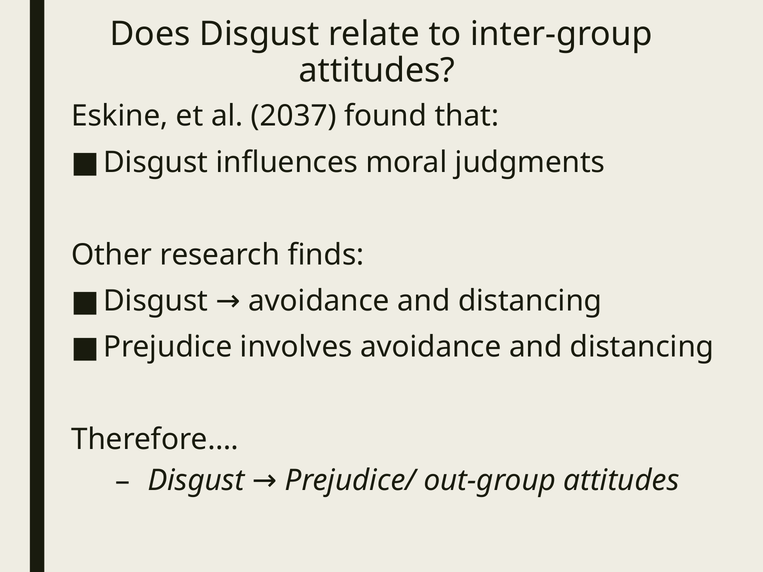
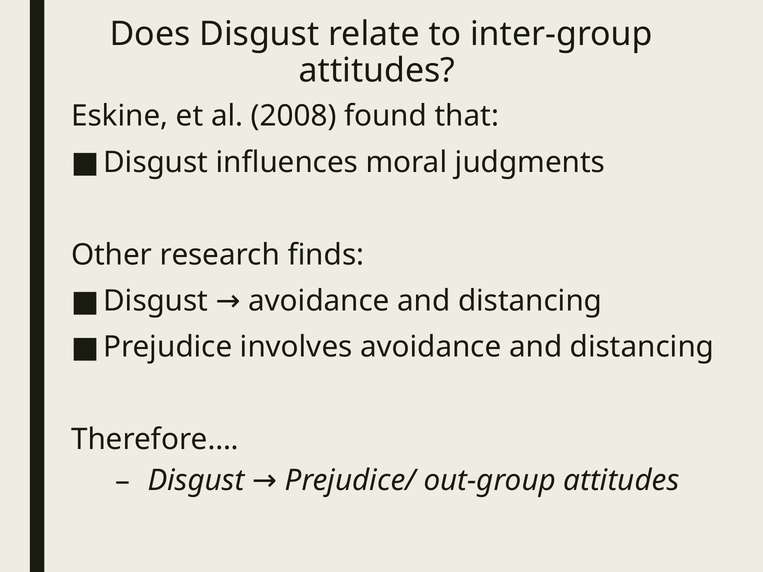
2037: 2037 -> 2008 (294, 116)
